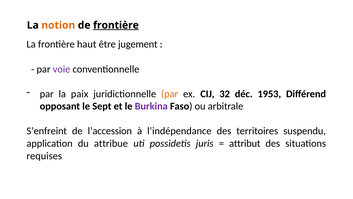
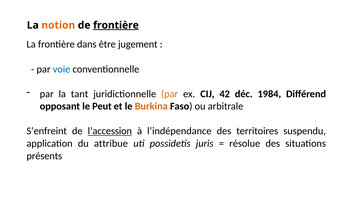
haut: haut -> dans (87, 44)
voie colour: purple -> blue (62, 69)
paix: paix -> tant (80, 94)
32: 32 -> 42 (225, 94)
1953: 1953 -> 1984 (269, 94)
Sept: Sept -> Peut (102, 106)
Burkina colour: purple -> orange (151, 106)
l’accession underline: none -> present (110, 131)
attribut: attribut -> résolue (245, 143)
requises: requises -> présents (44, 156)
